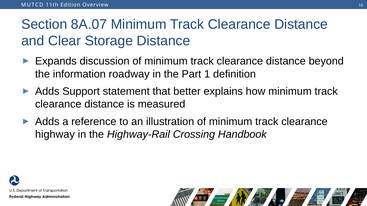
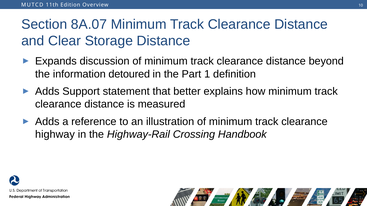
roadway: roadway -> detoured (129, 74)
